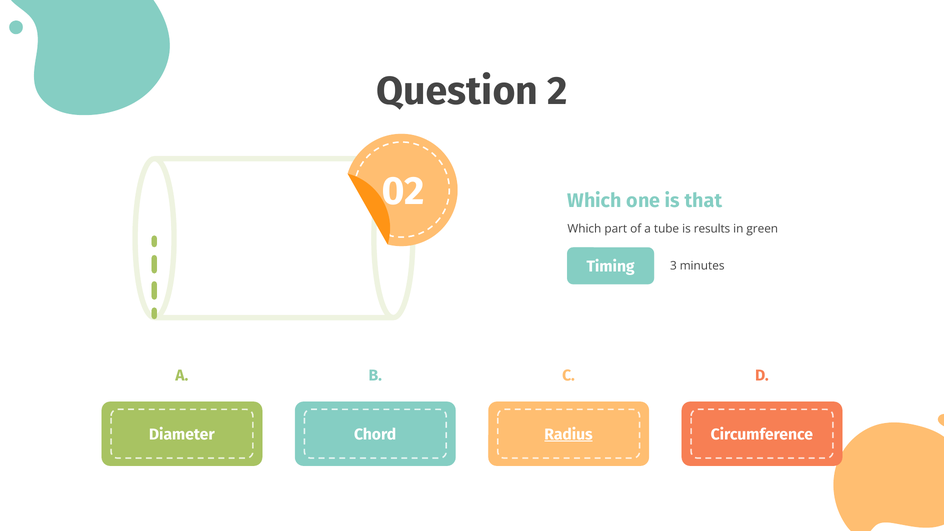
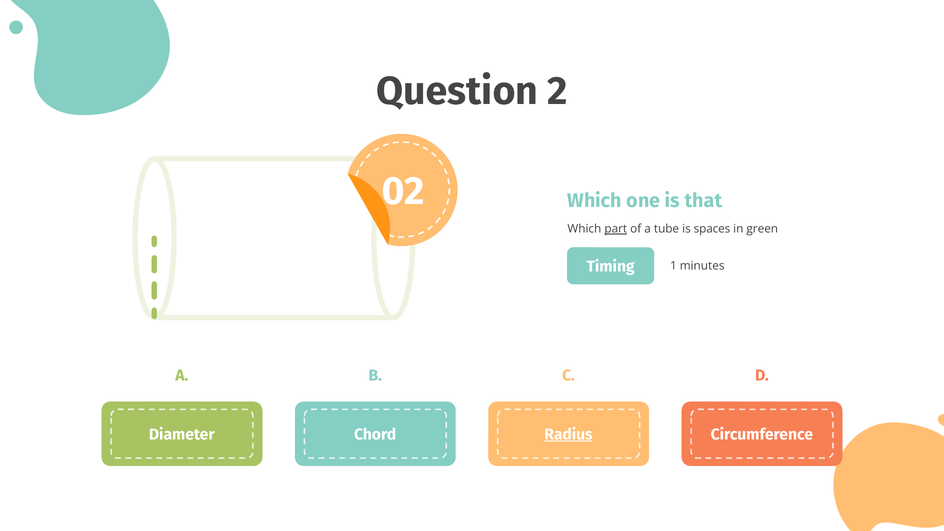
part underline: none -> present (616, 229)
results: results -> spaces (712, 229)
3: 3 -> 1 (673, 266)
